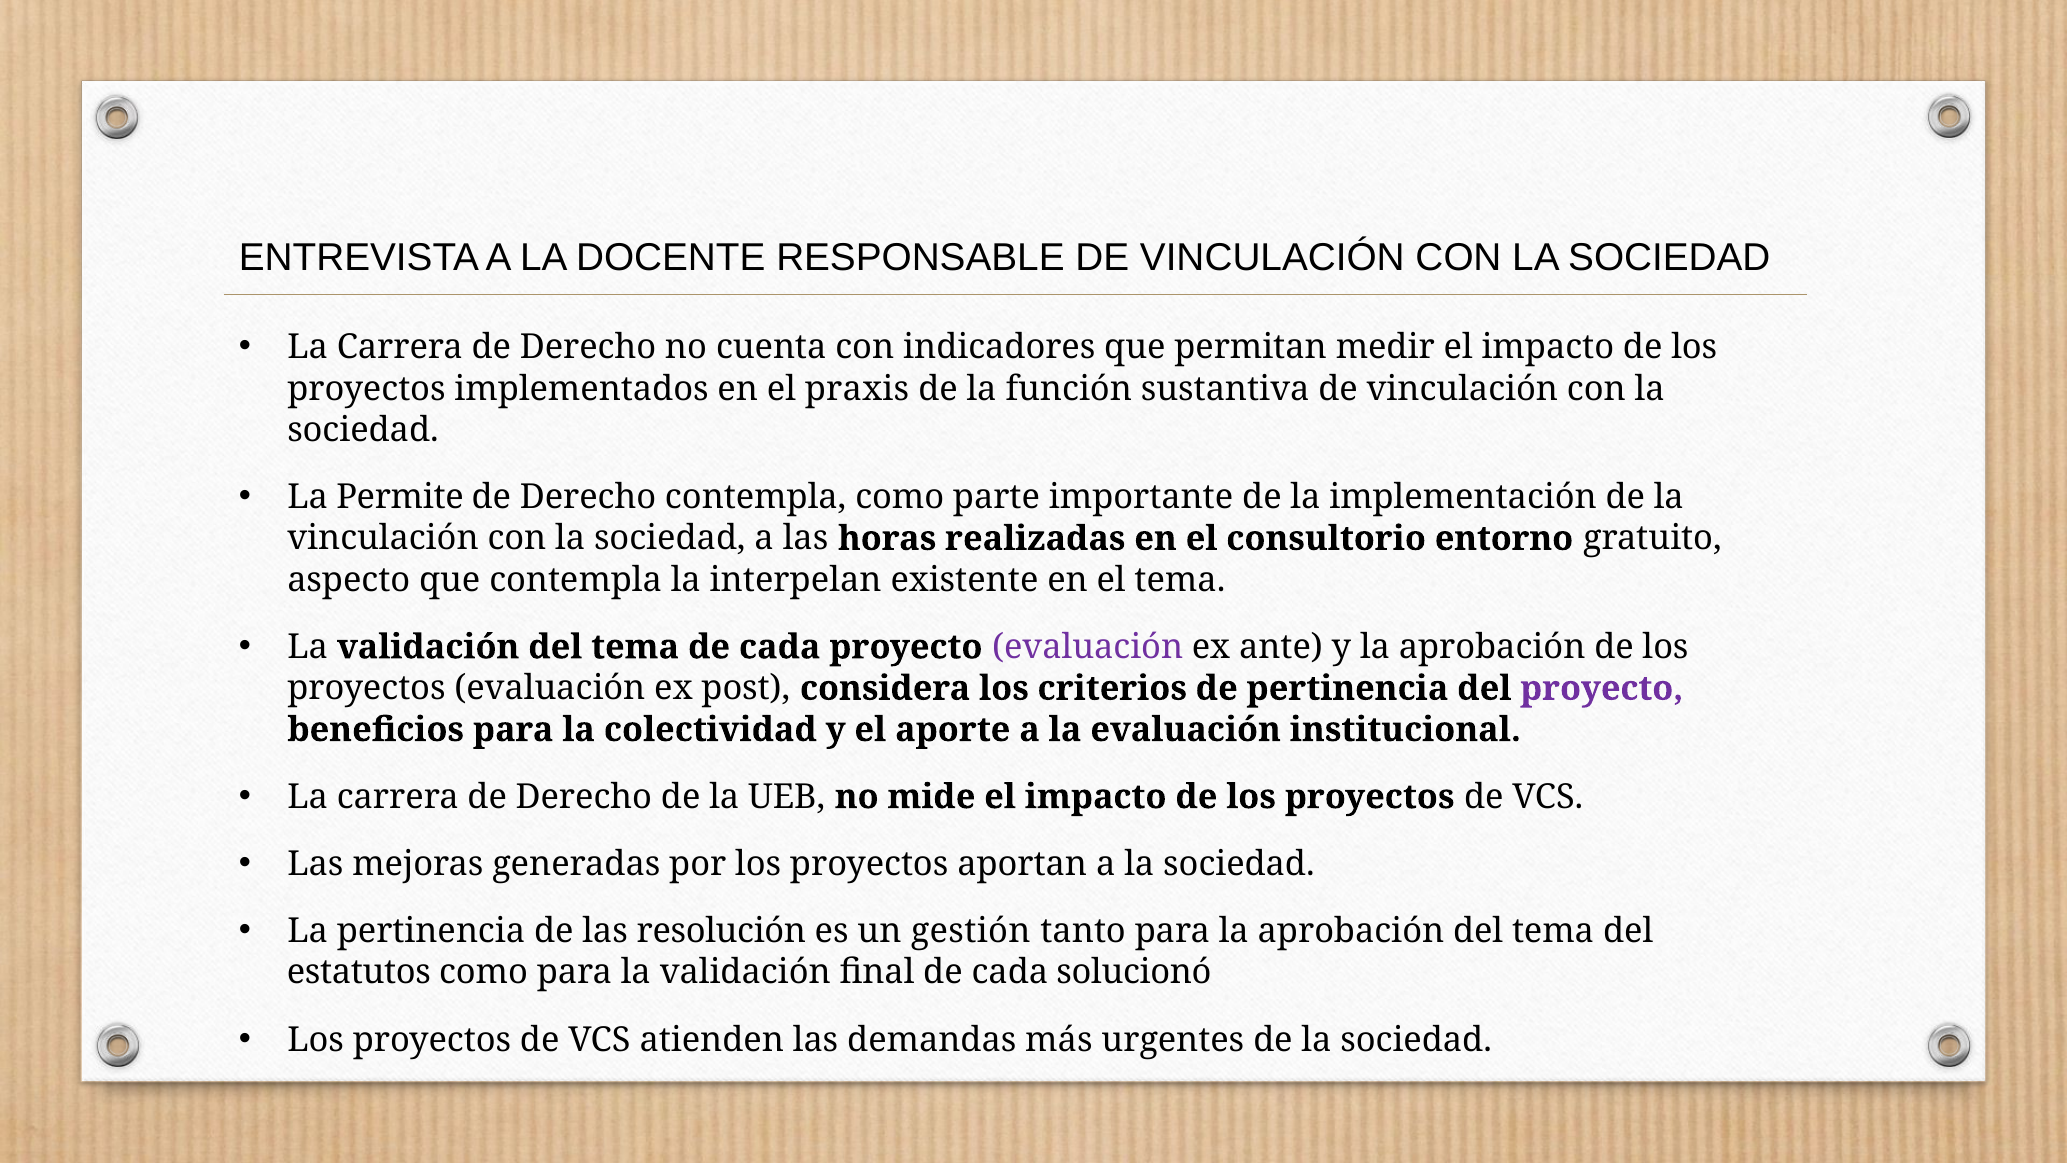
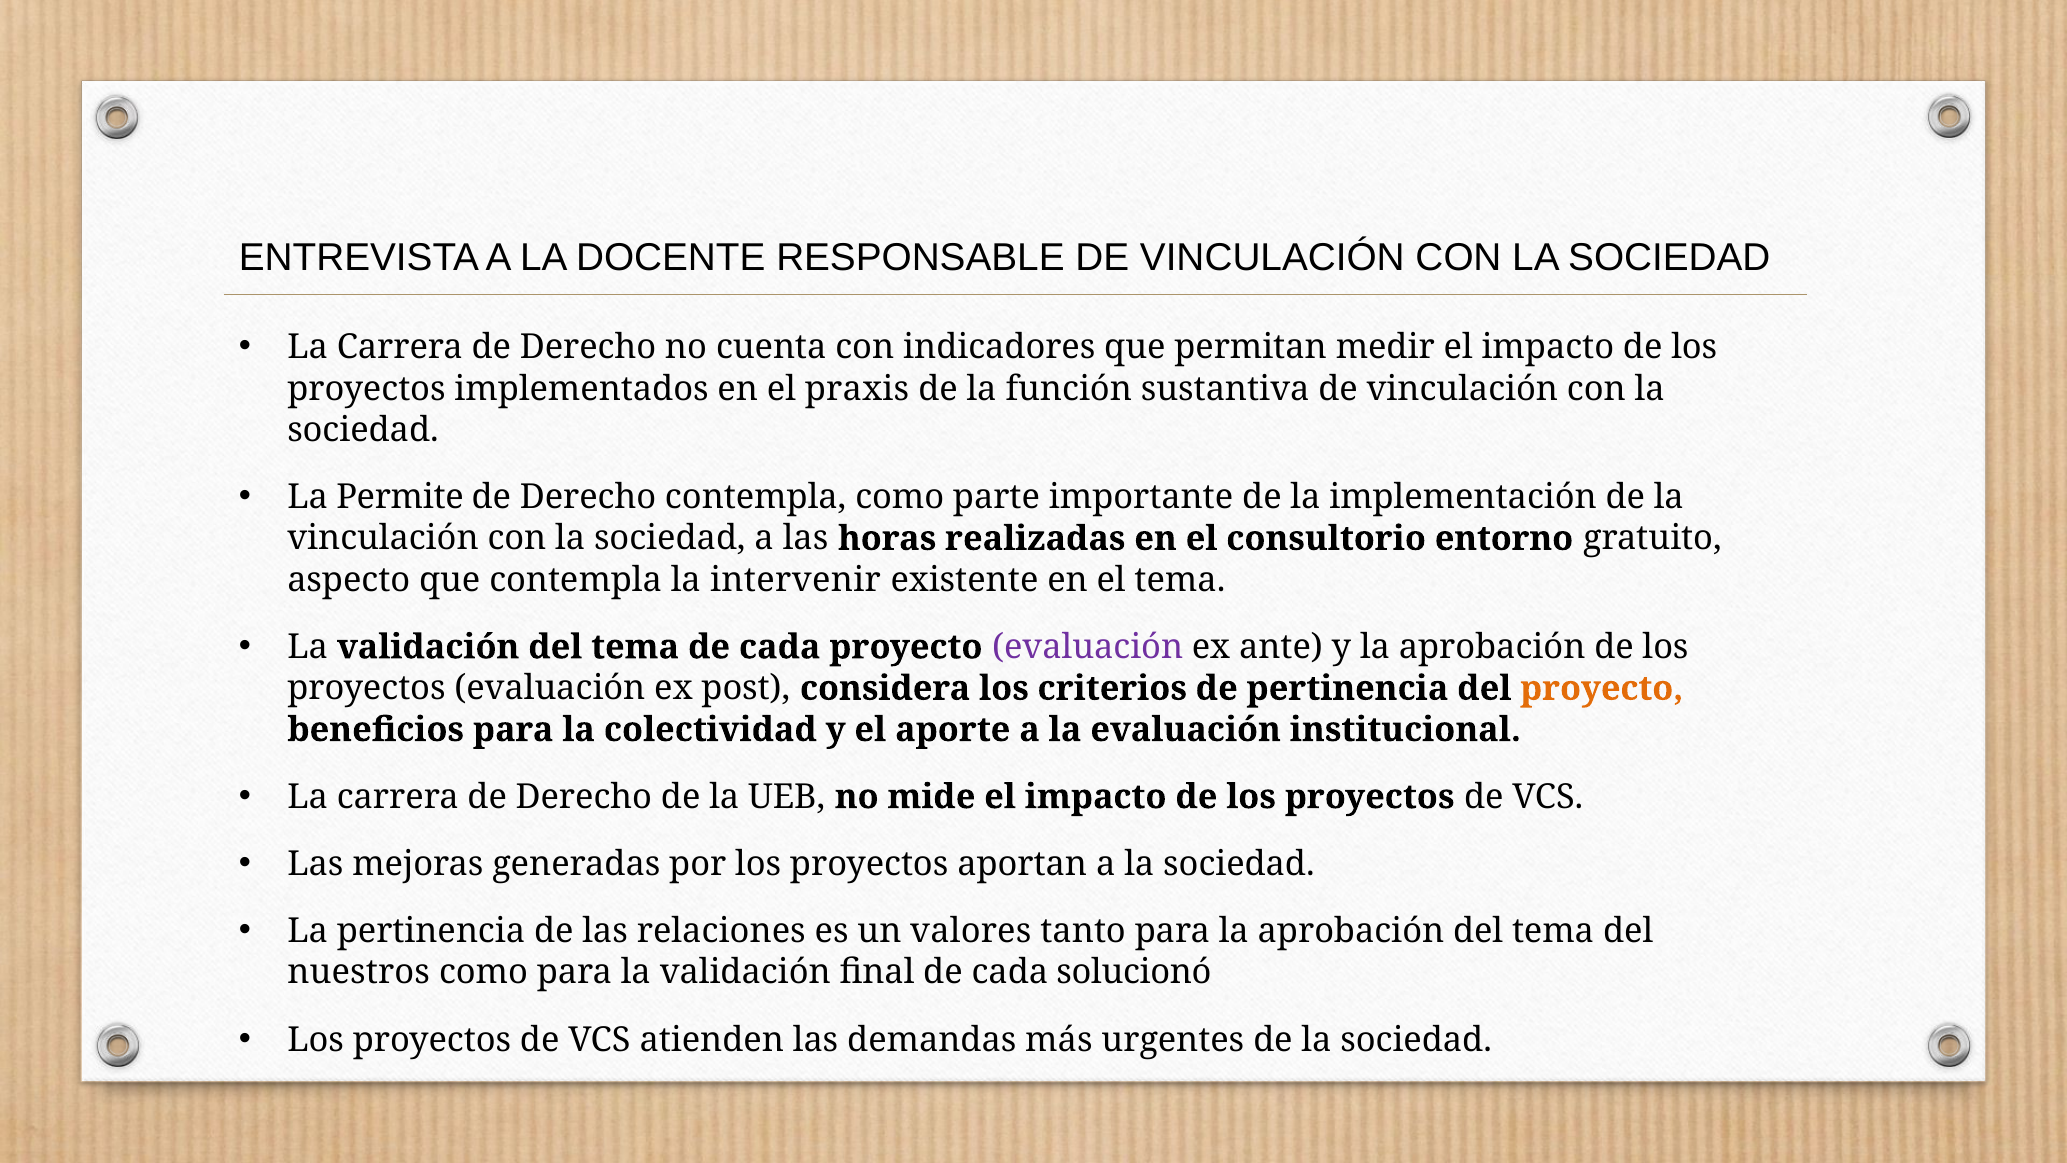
interpelan: interpelan -> intervenir (795, 580)
proyecto colour: purple -> orange (1602, 688)
resolución: resolución -> relaciones (721, 931)
gestión: gestión -> valores (971, 931)
estatutos: estatutos -> nuestros (359, 972)
